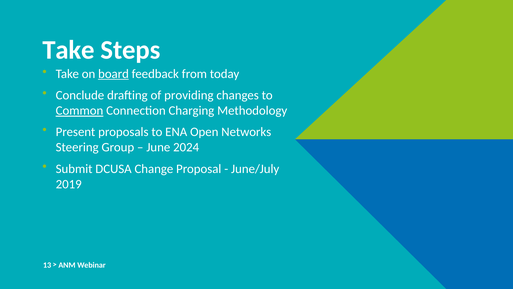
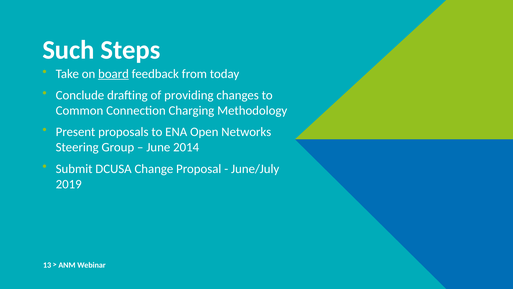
Take: Take -> Such (69, 50)
Common underline: present -> none (80, 110)
2024: 2024 -> 2014 (186, 147)
